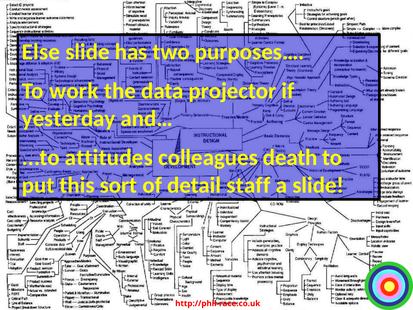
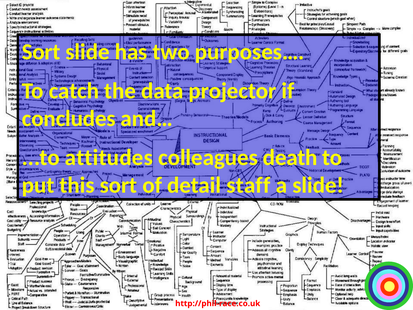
Else: Else -> Sort (41, 52)
work: work -> catch (74, 91)
yesterday: yesterday -> concludes (69, 118)
